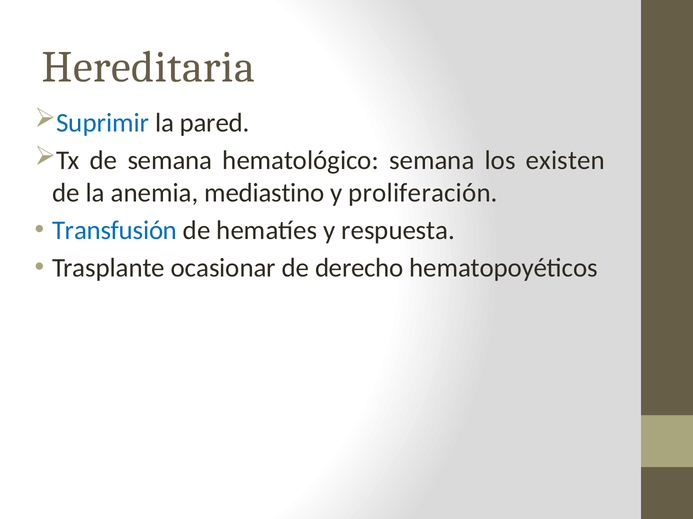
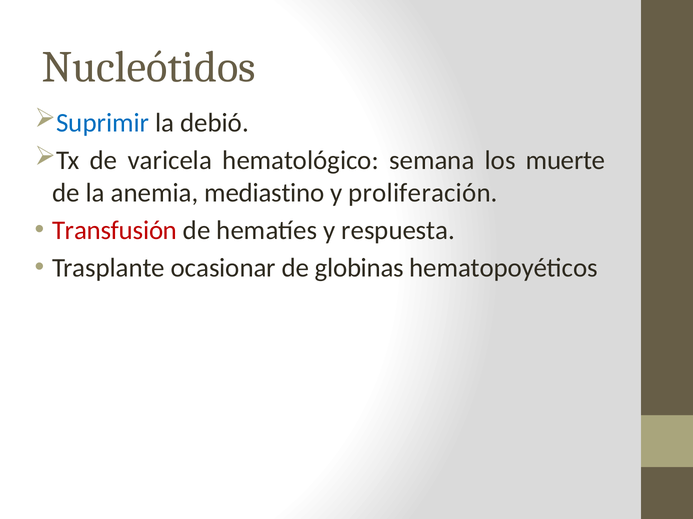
Hereditaria: Hereditaria -> Nucleótidos (149, 67)
pared: pared -> debió (215, 123)
de semana: semana -> varicela (170, 161)
existen: existen -> muerte (566, 161)
Transfusión colour: blue -> red (115, 231)
derecho: derecho -> globinas (359, 268)
